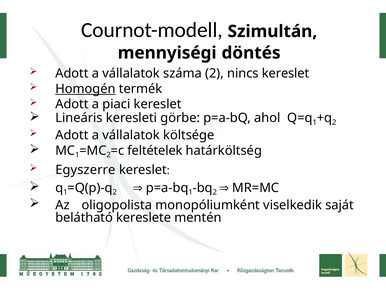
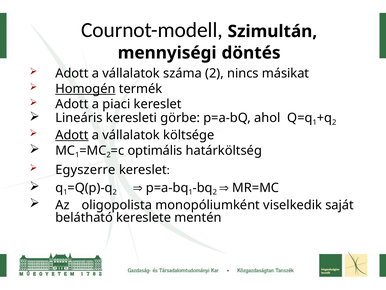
nincs kereslet: kereslet -> másikat (286, 73)
Adott underline: none -> present (72, 135)
feltételek: feltételek -> optimális (155, 150)
